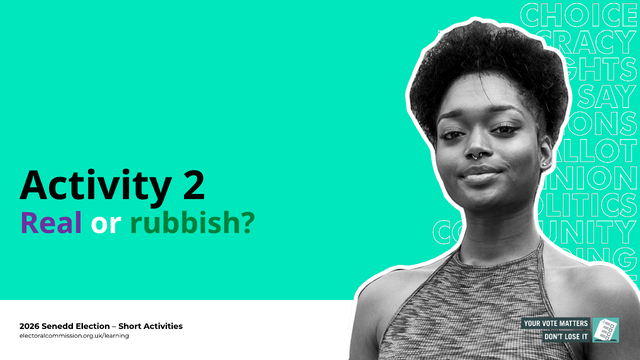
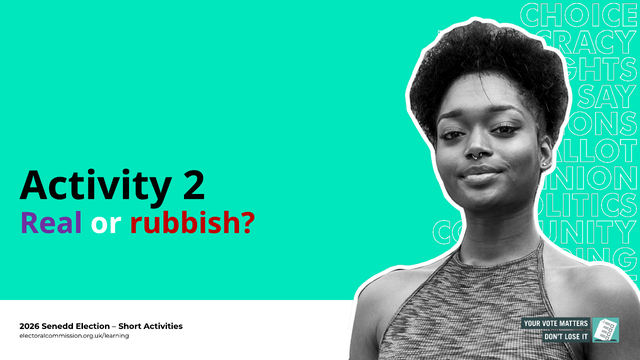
rubbish colour: green -> red (192, 223)
